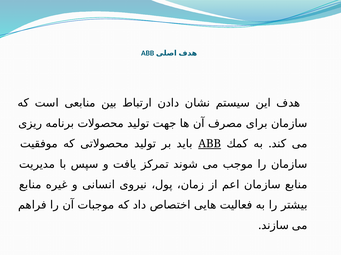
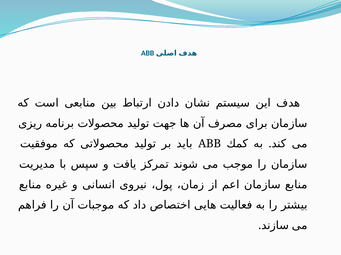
ABB underline: present -> none (210, 144)
